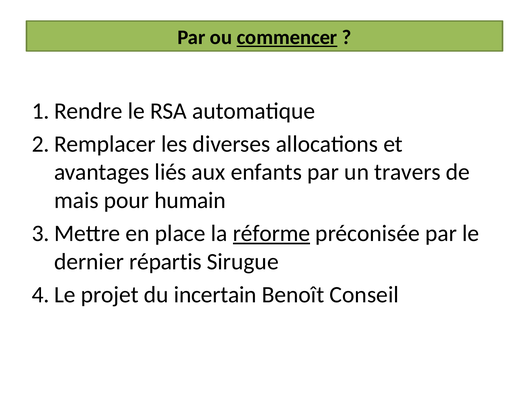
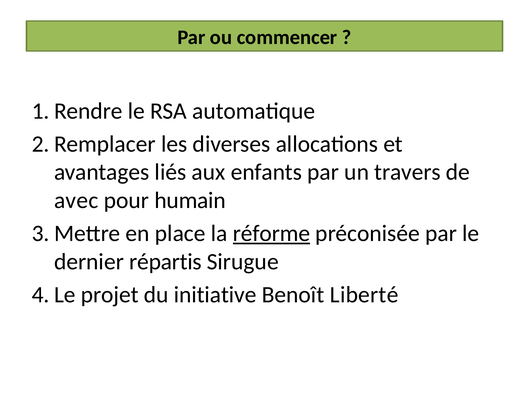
commencer underline: present -> none (287, 37)
mais: mais -> avec (76, 200)
incertain: incertain -> initiative (215, 294)
Conseil: Conseil -> Liberté (364, 294)
